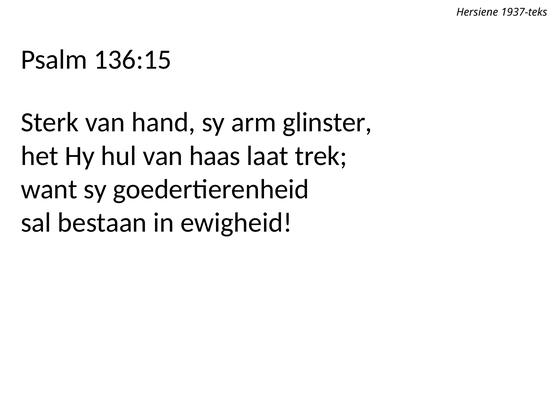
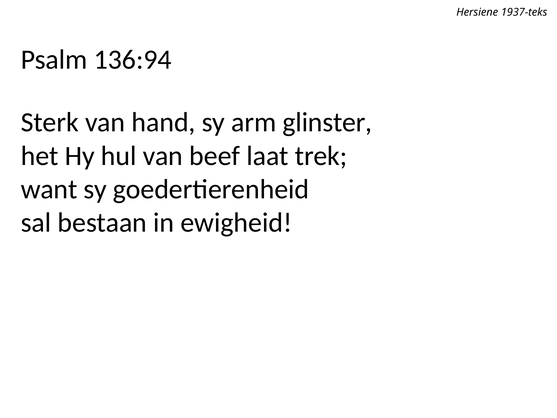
136:15: 136:15 -> 136:94 (133, 60)
haas: haas -> beef (215, 156)
